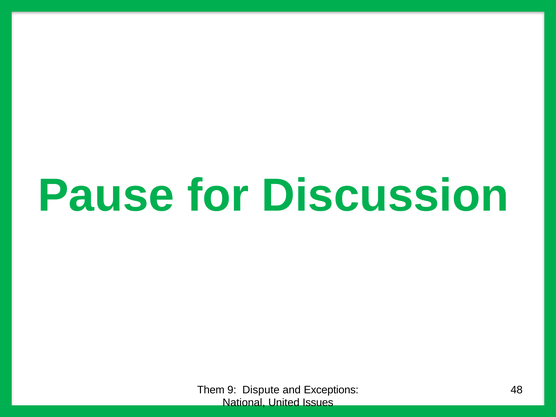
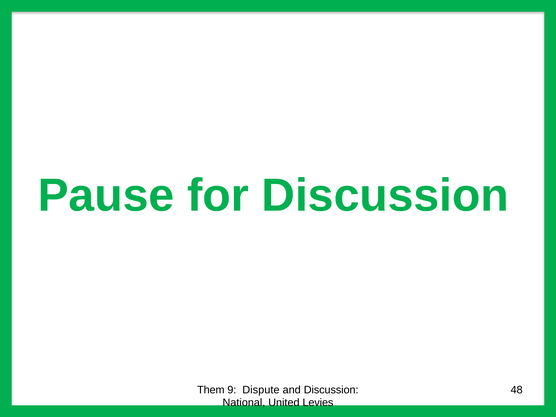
and Exceptions: Exceptions -> Discussion (331, 390)
Issues: Issues -> Levies (318, 403)
